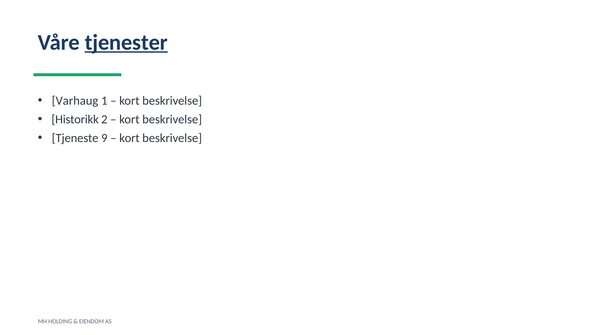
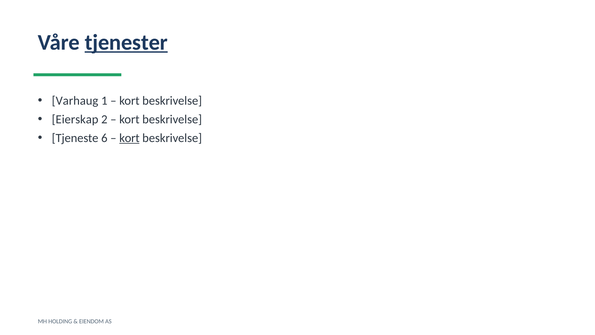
Historikk: Historikk -> Eierskap (75, 119)
9: 9 -> 6 (104, 138)
kort underline: none -> present (129, 138)
